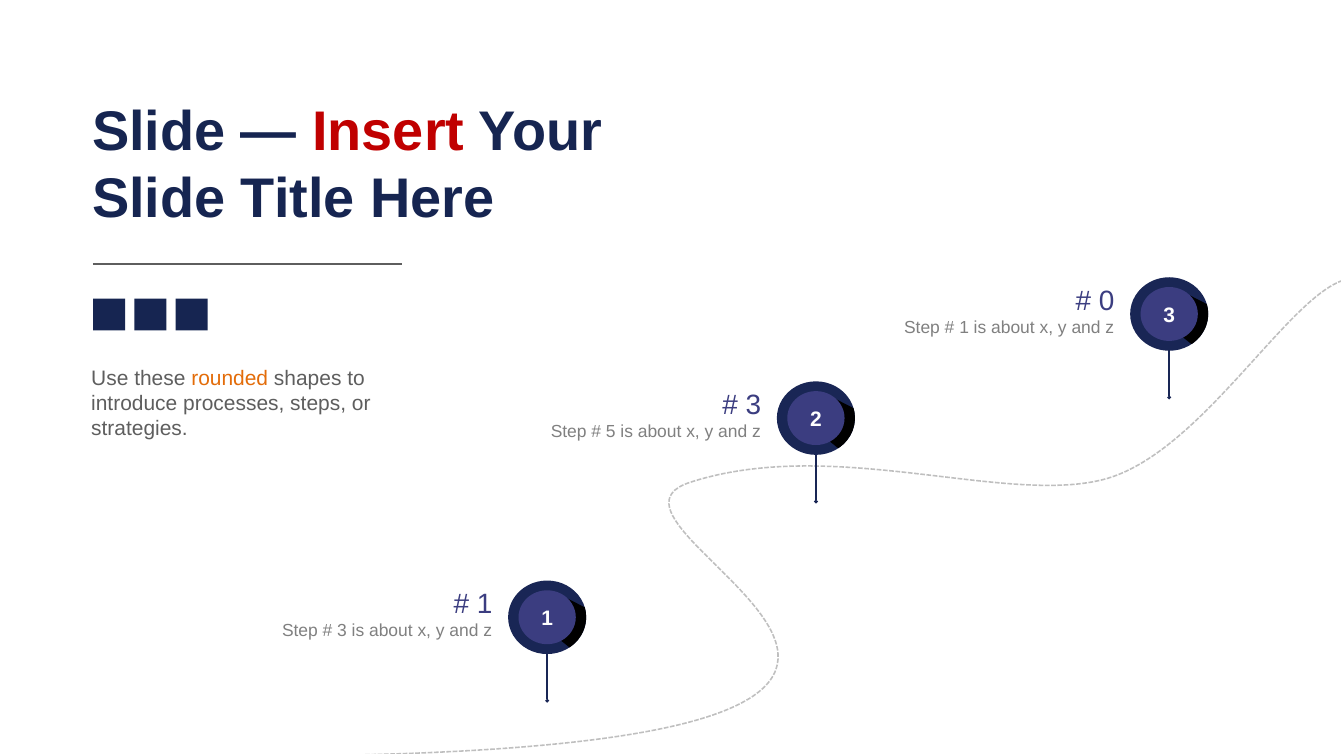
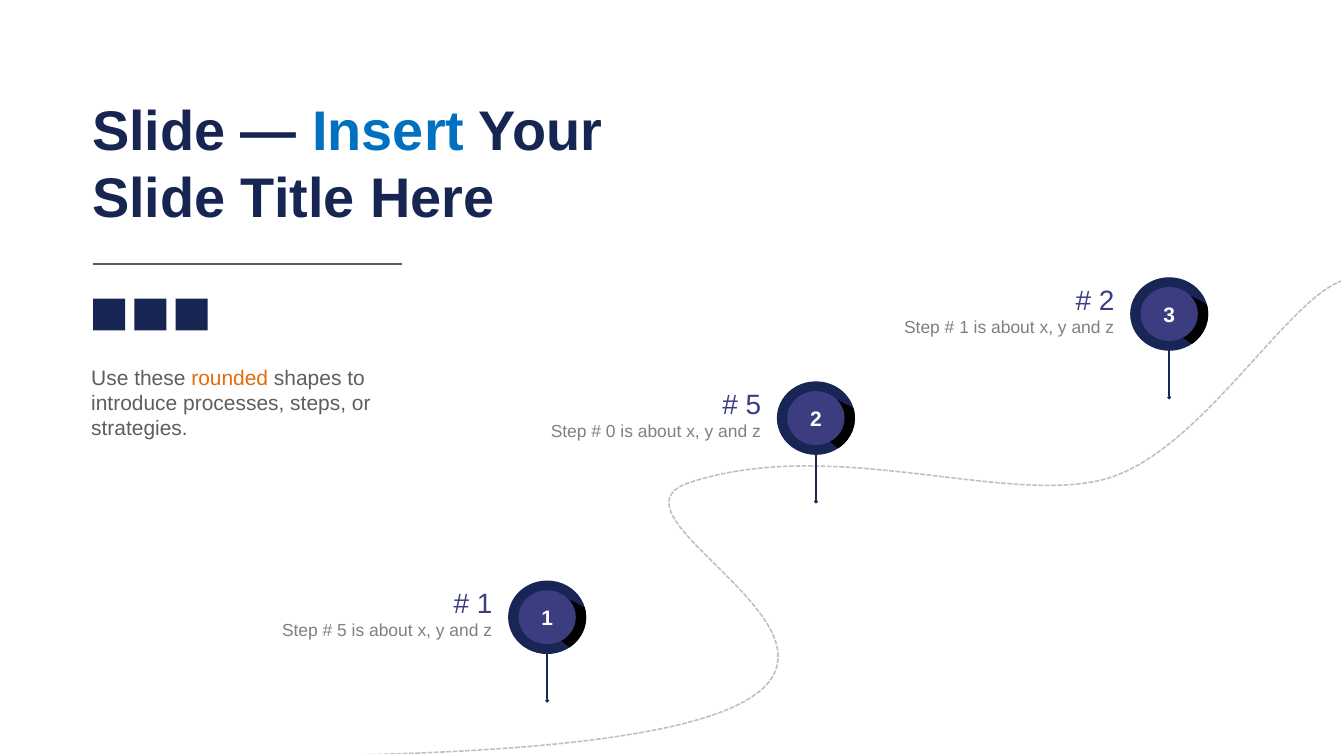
Insert colour: red -> blue (388, 132)
0: 0 -> 2 (1107, 301)
3: 3 -> 5 (753, 405)
5: 5 -> 0 (611, 432)
3: 3 -> 5 (342, 631)
